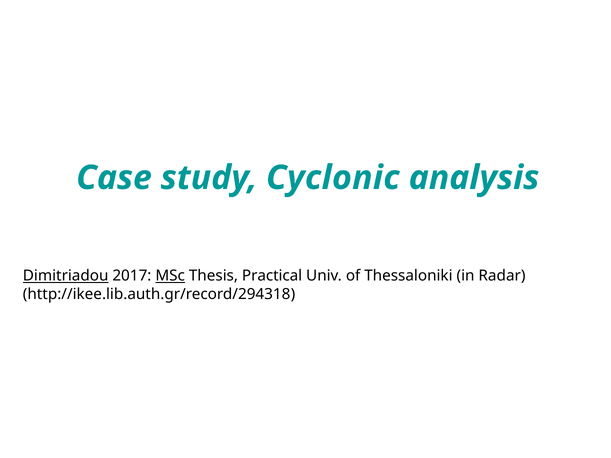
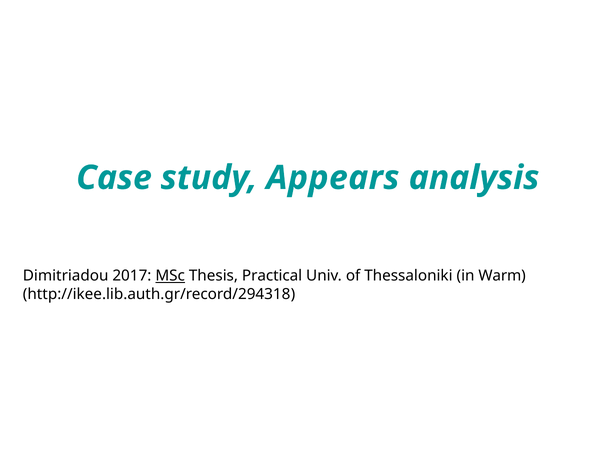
Cyclonic: Cyclonic -> Appears (333, 178)
Dimitriadou underline: present -> none (66, 276)
Radar: Radar -> Warm (502, 276)
